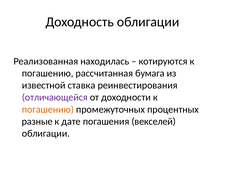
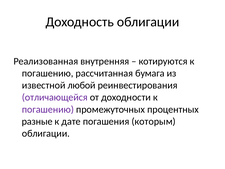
находилась: находилась -> внутренняя (105, 61)
ставка: ставка -> любой (82, 85)
погашению colour: orange -> purple (48, 109)
векселей: векселей -> которым (154, 121)
